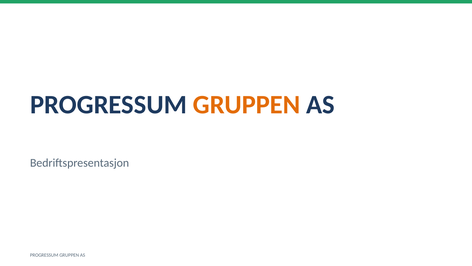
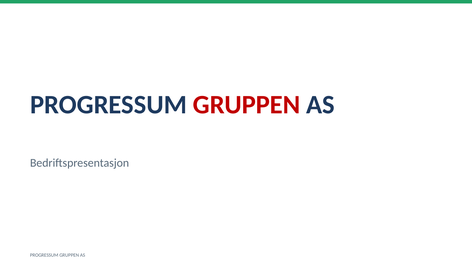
GRUPPEN colour: orange -> red (247, 105)
